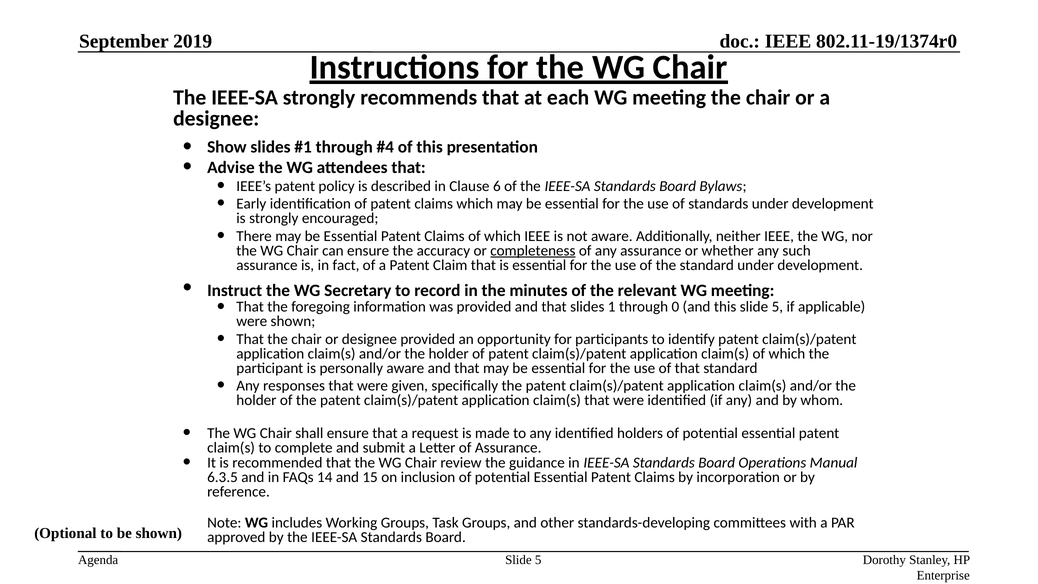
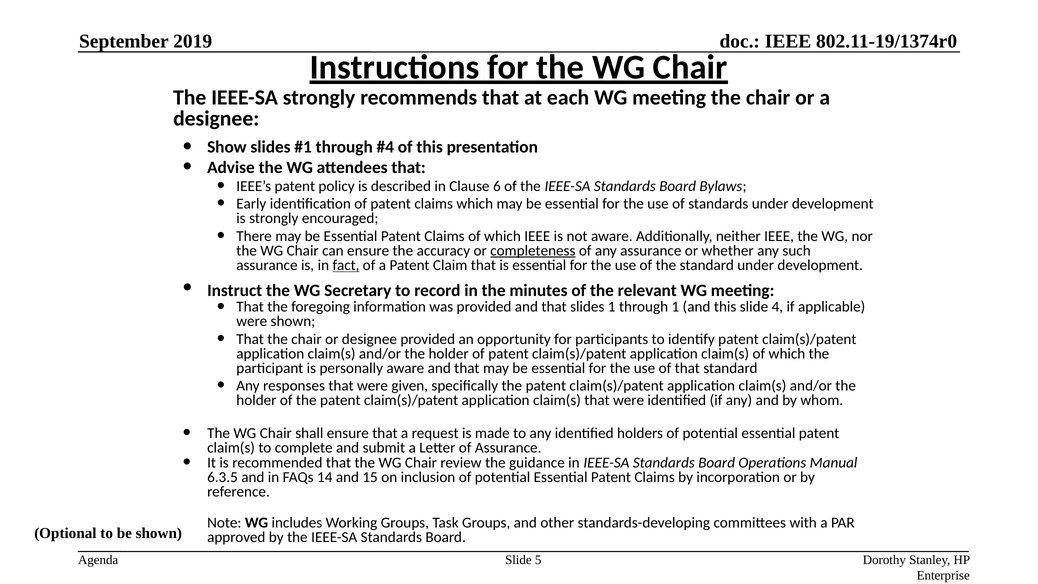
fact underline: none -> present (346, 265)
through 0: 0 -> 1 (675, 307)
this slide 5: 5 -> 4 (777, 307)
